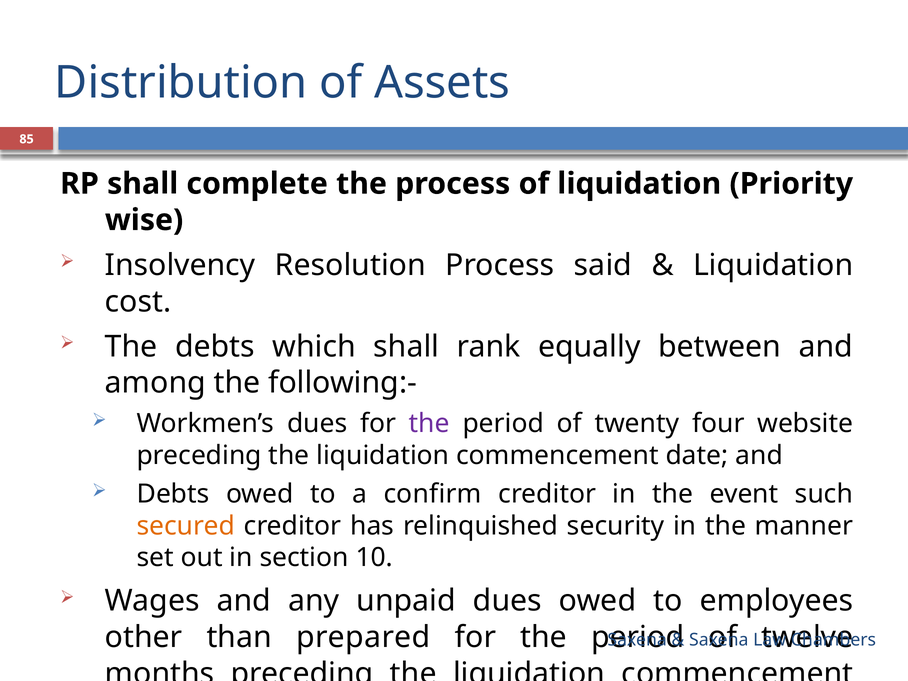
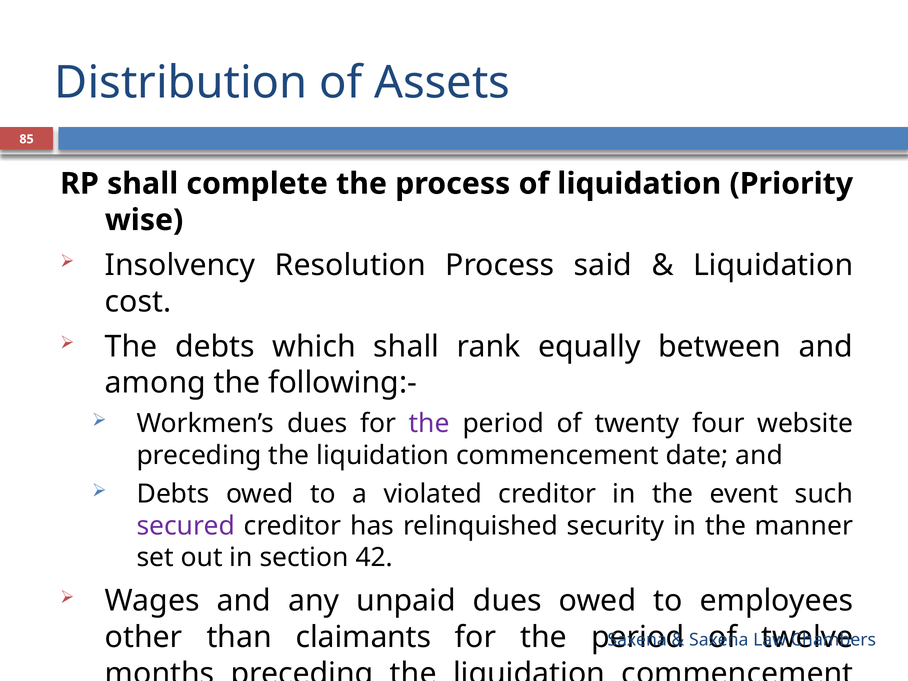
confirm: confirm -> violated (433, 494)
secured colour: orange -> purple (186, 526)
10: 10 -> 42 (374, 558)
prepared: prepared -> claimants (364, 637)
